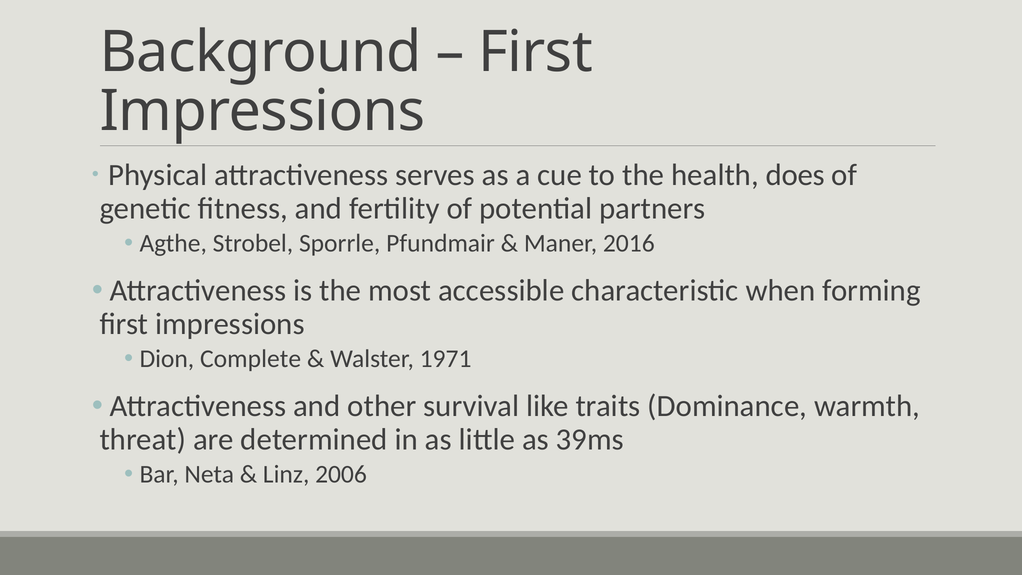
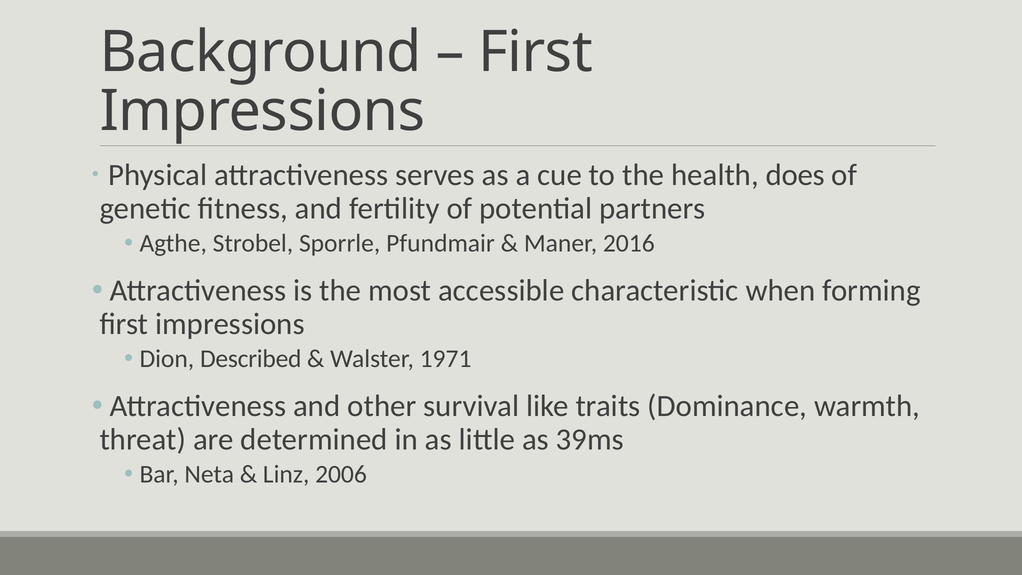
Complete: Complete -> Described (251, 359)
